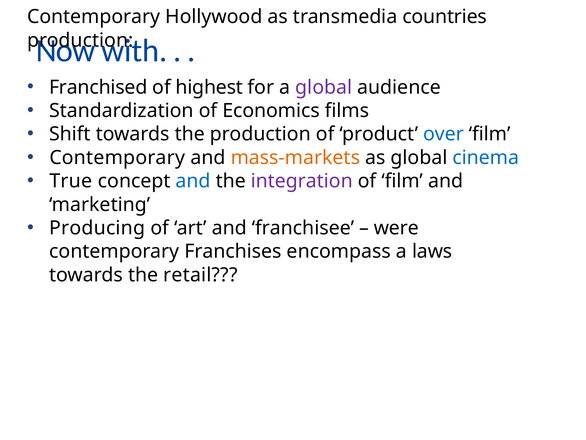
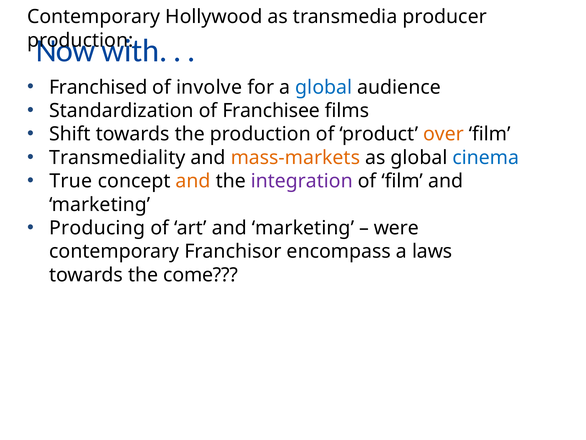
countries: countries -> producer (445, 17)
highest: highest -> involve (209, 87)
global colour: purple -> blue (324, 87)
Economics: Economics -> Franchisee (271, 111)
over colour: blue -> orange (443, 134)
Contemporary: Contemporary -> Transmediality (117, 157)
and colour: blue -> orange (193, 181)
art and franchisee: franchisee -> marketing (303, 228)
Franchises: Franchises -> Franchisor (233, 251)
retail: retail -> come (201, 275)
